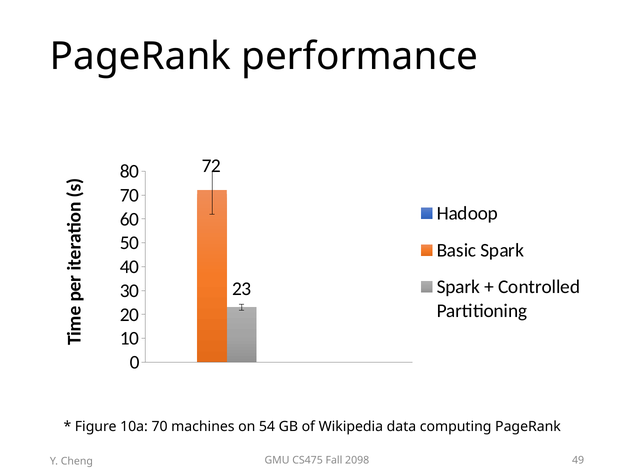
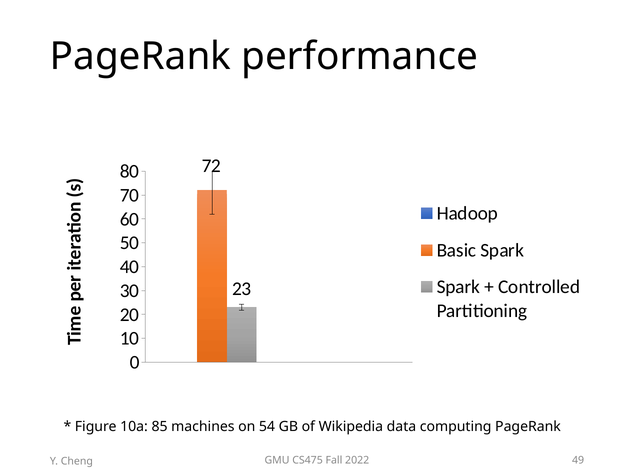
10a 70: 70 -> 85 (160, 427)
2098: 2098 -> 2022 (357, 461)
